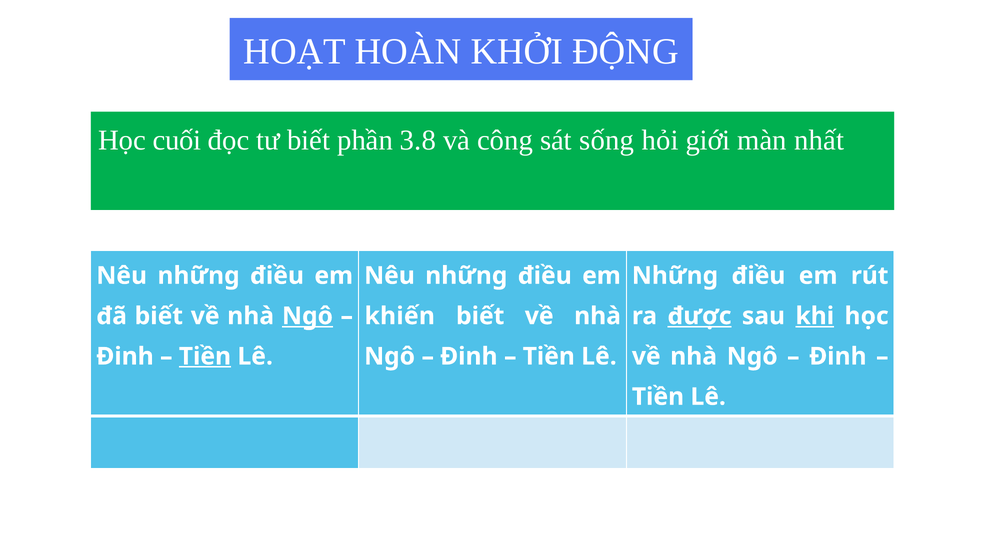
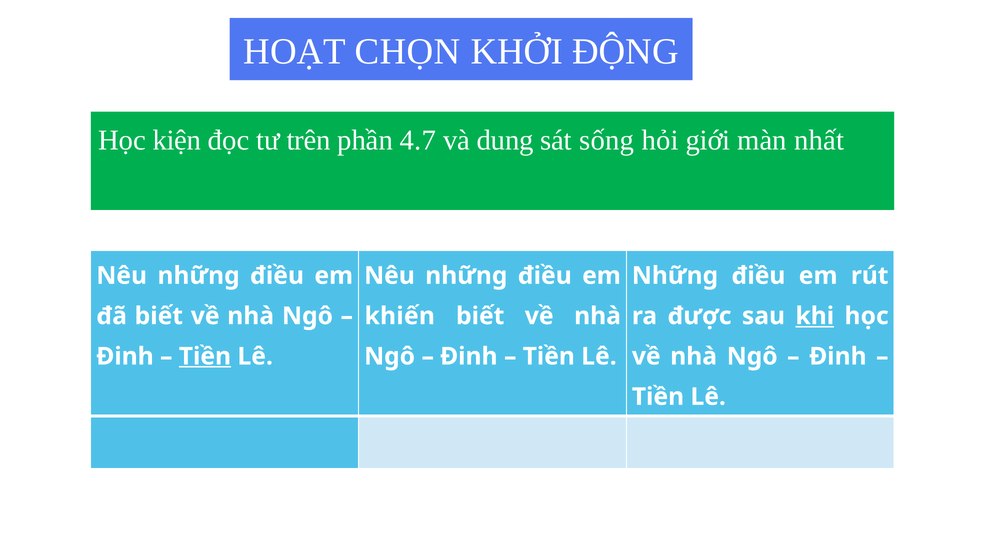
HOÀN: HOÀN -> CHỌN (408, 52)
cuối: cuối -> kiện (177, 140)
tư biết: biết -> trên (309, 140)
3.8: 3.8 -> 4.7 (418, 140)
công: công -> dung (505, 140)
Ngô underline: present -> none (307, 316)
được underline: present -> none (699, 316)
